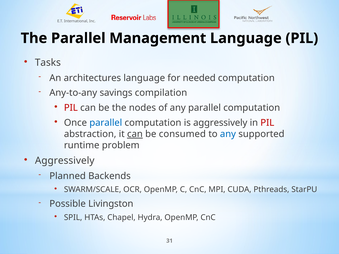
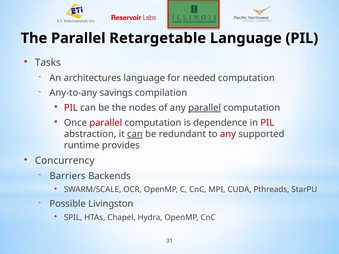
Management: Management -> Retargetable (158, 38)
parallel underline: none -> present (205, 108)
parallel colour: blue -> red (106, 123)
is aggressively: aggressively -> dependence (220, 123)
consumed: consumed -> redundant (182, 134)
any colour: blue -> red (228, 134)
problem: problem -> provides (121, 146)
Aggressively: Aggressively -> Concurrency (65, 161)
Planned: Planned -> Barriers (68, 176)
